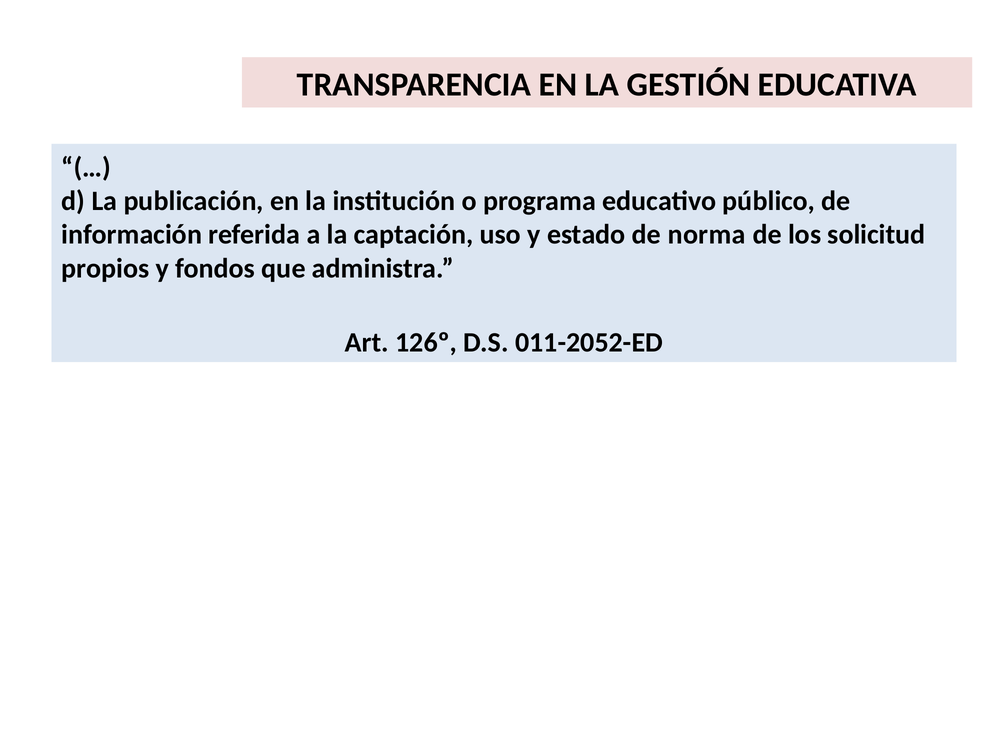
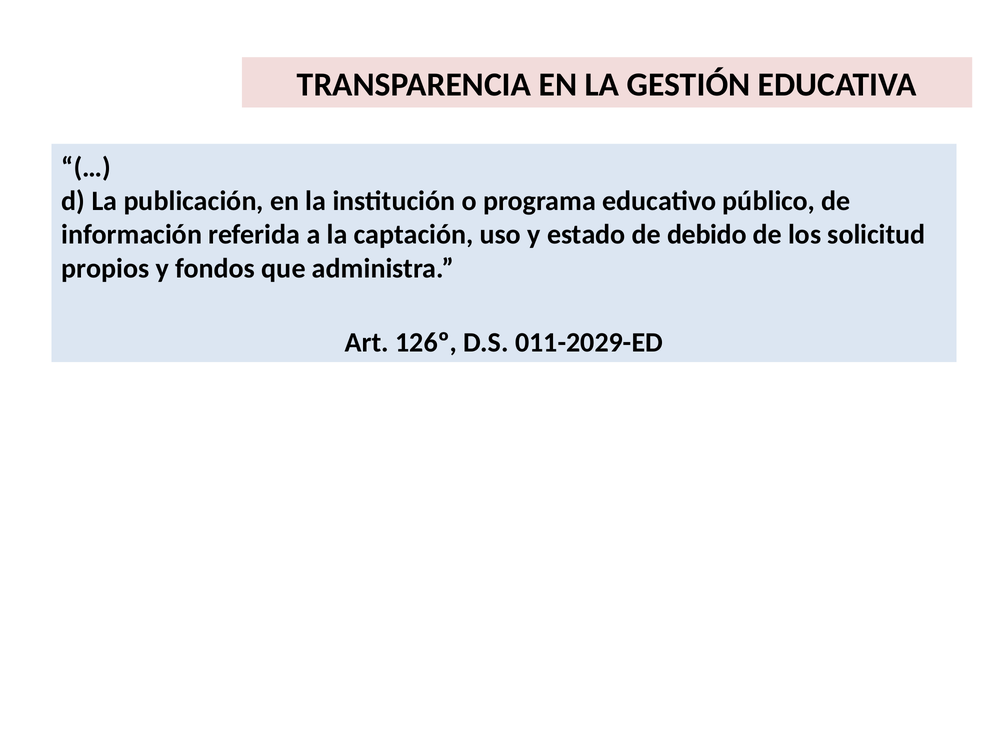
norma: norma -> debido (707, 235)
011-2052-ED: 011-2052-ED -> 011-2029-ED (589, 342)
